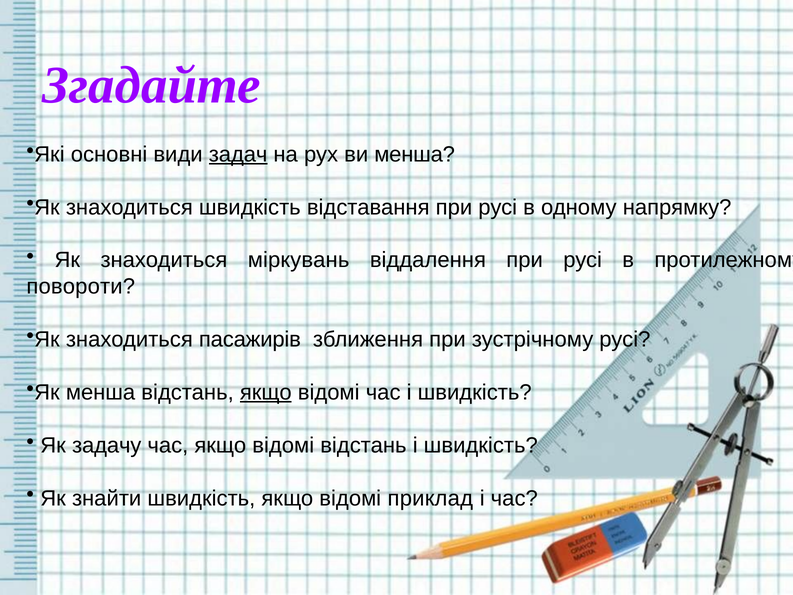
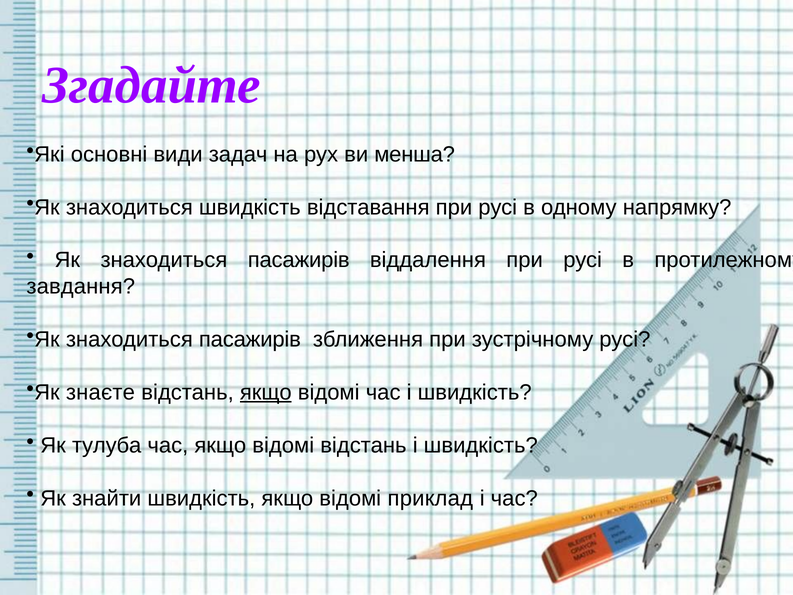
задач underline: present -> none (238, 154)
міркувань: міркувань -> пасажирів (299, 260)
повороти: повороти -> завдання (81, 286)
Як менша: менша -> знаєте (100, 392)
задачу: задачу -> тулуба (107, 445)
